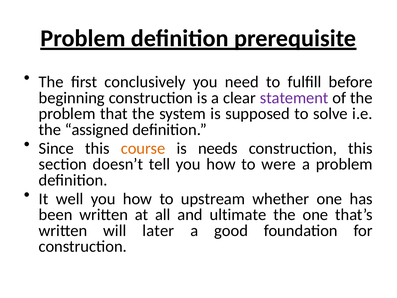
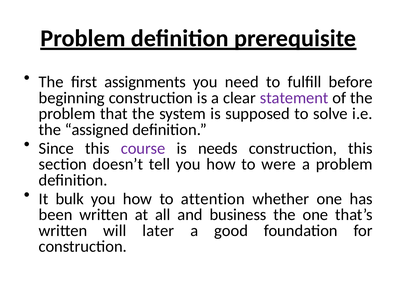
conclusively: conclusively -> assignments (145, 82)
course colour: orange -> purple (143, 148)
well: well -> bulk (70, 199)
upstream: upstream -> attention (213, 199)
ultimate: ultimate -> business (238, 215)
